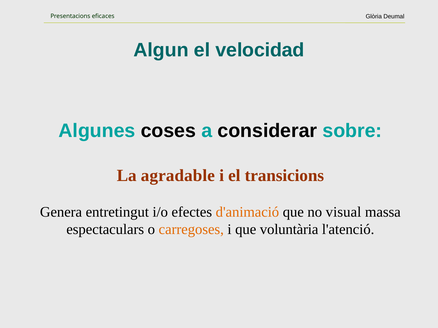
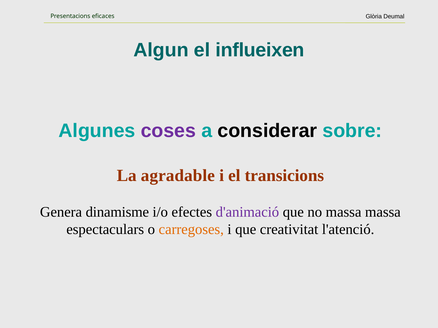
velocidad: velocidad -> influeixen (260, 50)
coses colour: black -> purple (168, 131)
entretingut: entretingut -> dinamisme (117, 212)
d'animació colour: orange -> purple (247, 212)
no visual: visual -> massa (344, 212)
voluntària: voluntària -> creativitat (289, 230)
